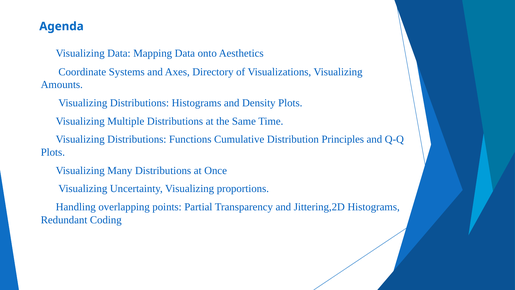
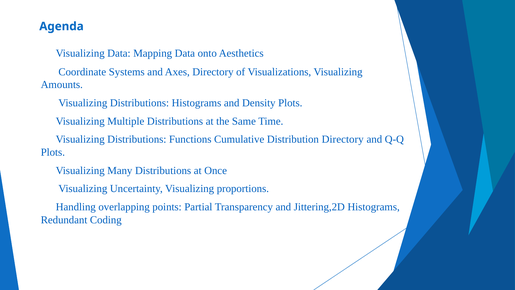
Distribution Principles: Principles -> Directory (343, 139)
